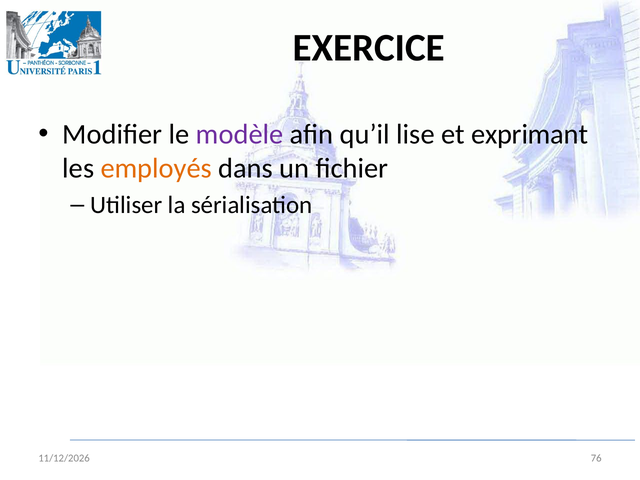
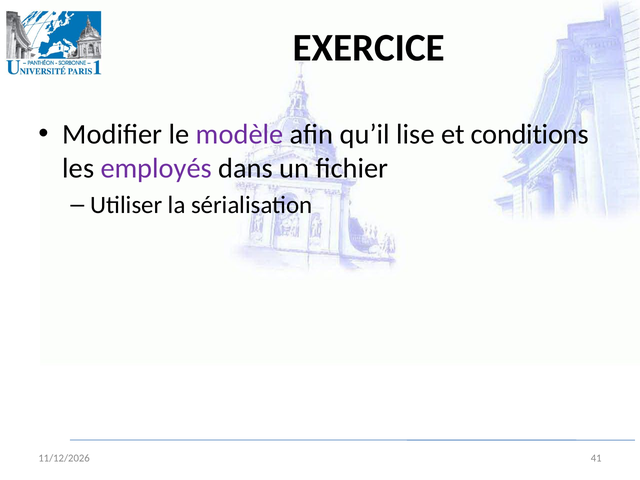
exprimant: exprimant -> conditions (530, 134)
employés colour: orange -> purple (156, 168)
76: 76 -> 41 (596, 458)
